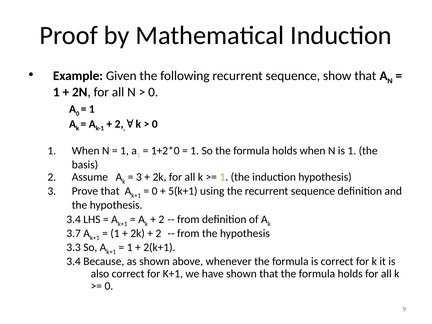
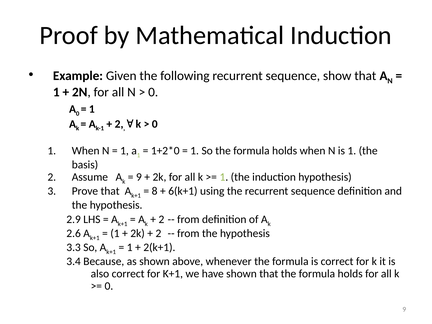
3: 3 -> 9 (139, 177)
0: 0 -> 8 (155, 191)
5(k+1: 5(k+1 -> 6(k+1 (183, 191)
3.4: 3.4 -> 2.9 (74, 220)
3.7: 3.7 -> 2.6 (74, 234)
